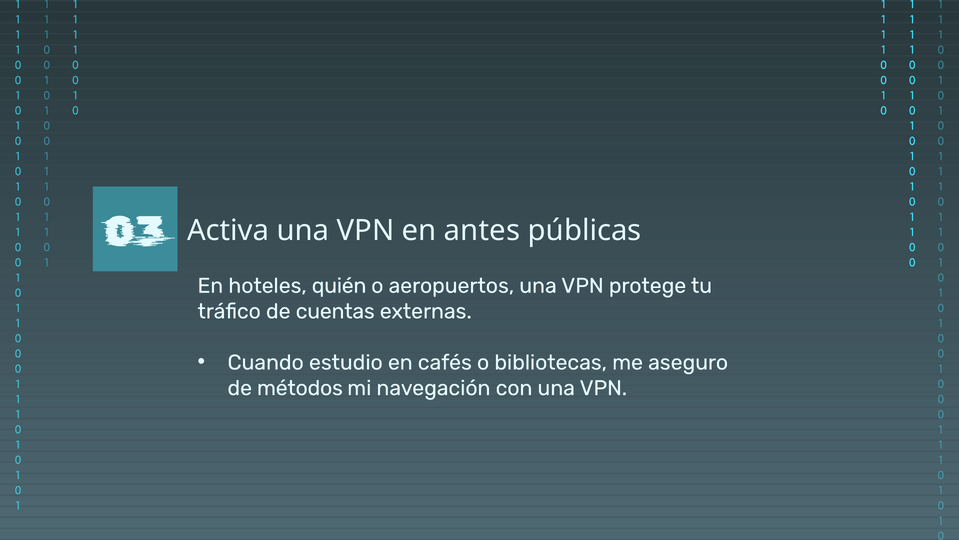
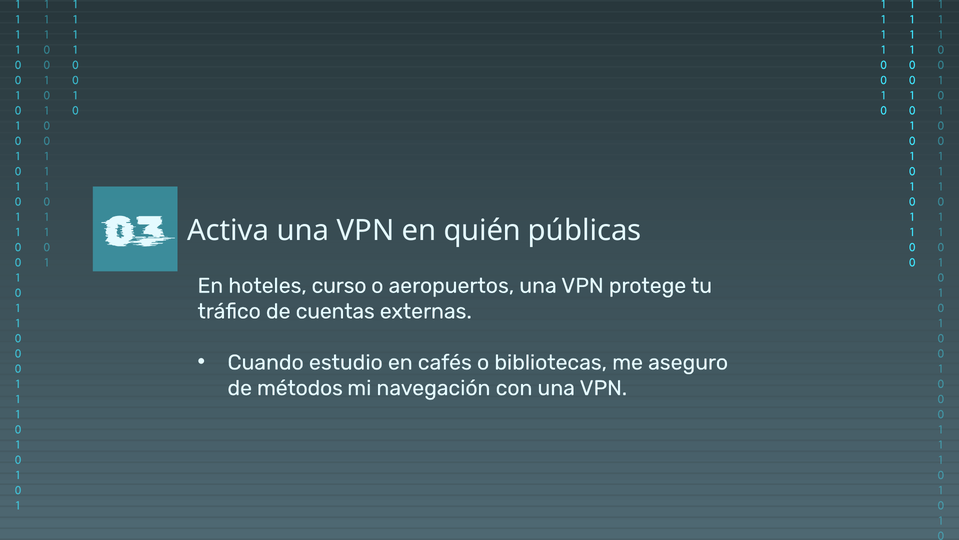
antes: antes -> quién (482, 230)
quién: quién -> curso (339, 285)
